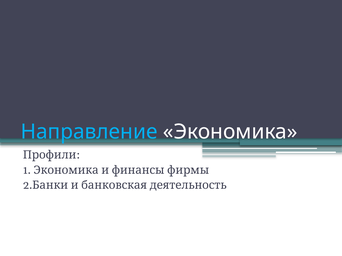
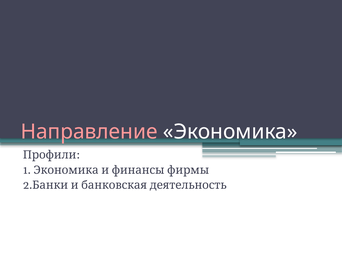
Направление colour: light blue -> pink (89, 132)
